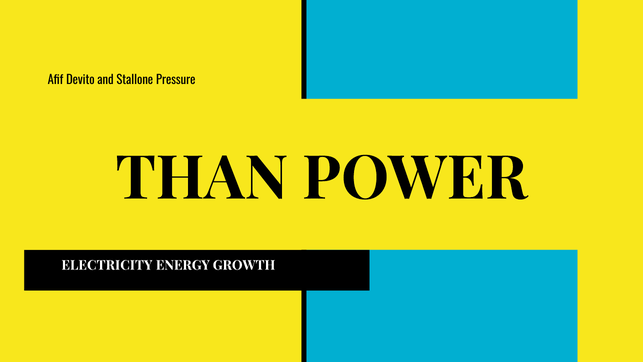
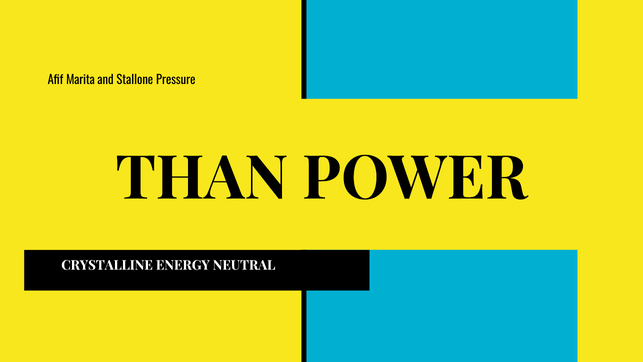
Devito: Devito -> Marita (80, 80)
ELECTRICITY: ELECTRICITY -> CRYSTALLINE (107, 265)
GROWTH: GROWTH -> NEUTRAL (244, 265)
